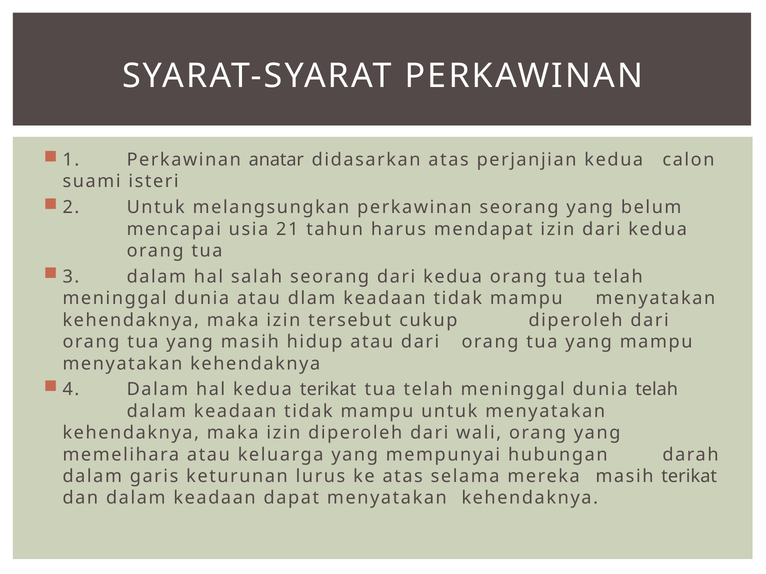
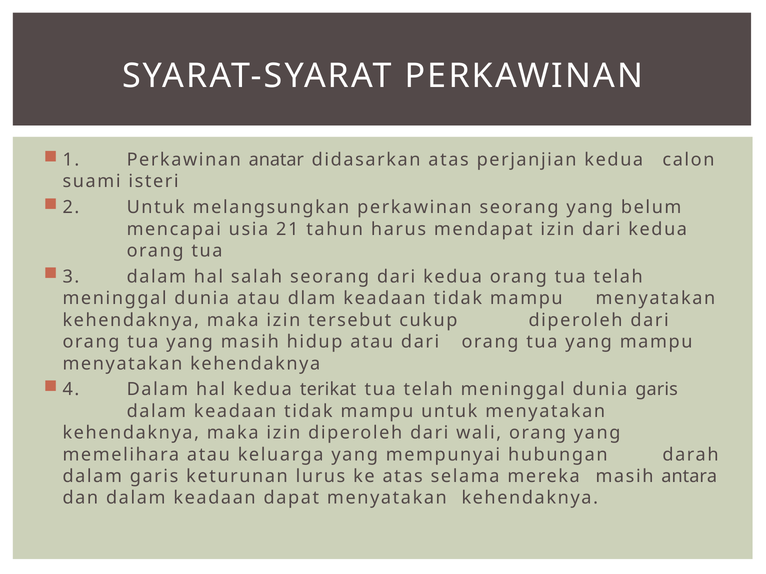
dunia telah: telah -> garis (657, 390)
masih terikat: terikat -> antara (689, 477)
